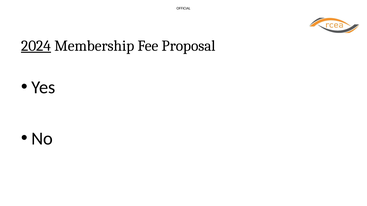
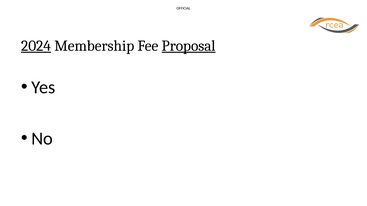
Proposal underline: none -> present (189, 46)
